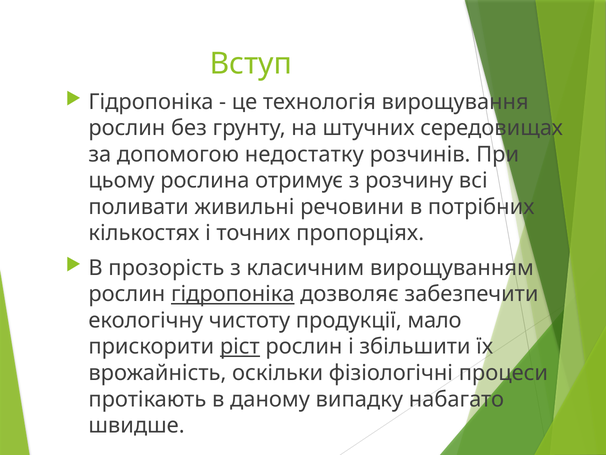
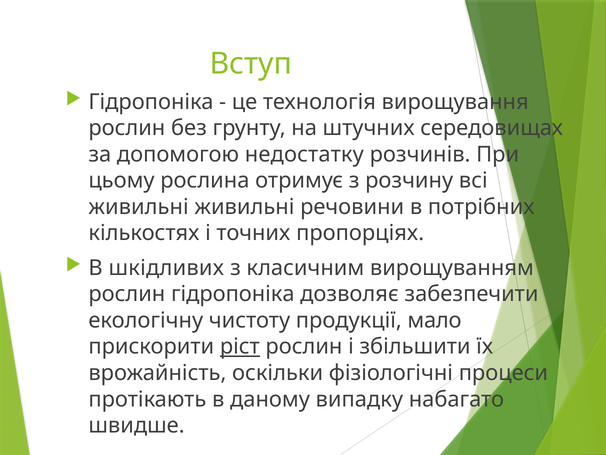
поливати: поливати -> живильні (139, 207)
прозорість: прозорість -> шкідливих (166, 268)
гідропоніка underline: present -> none (233, 294)
